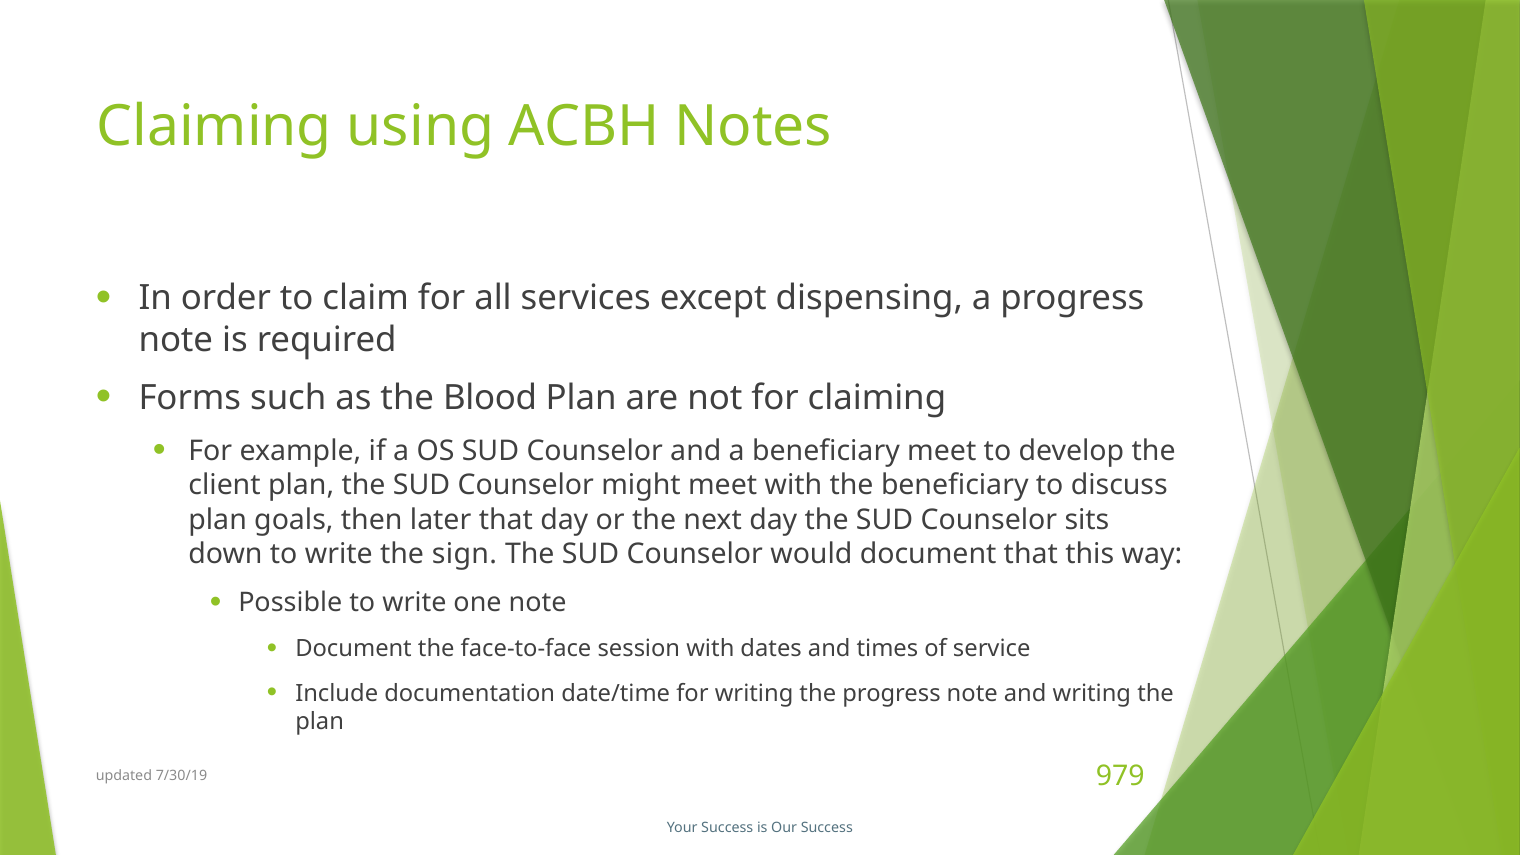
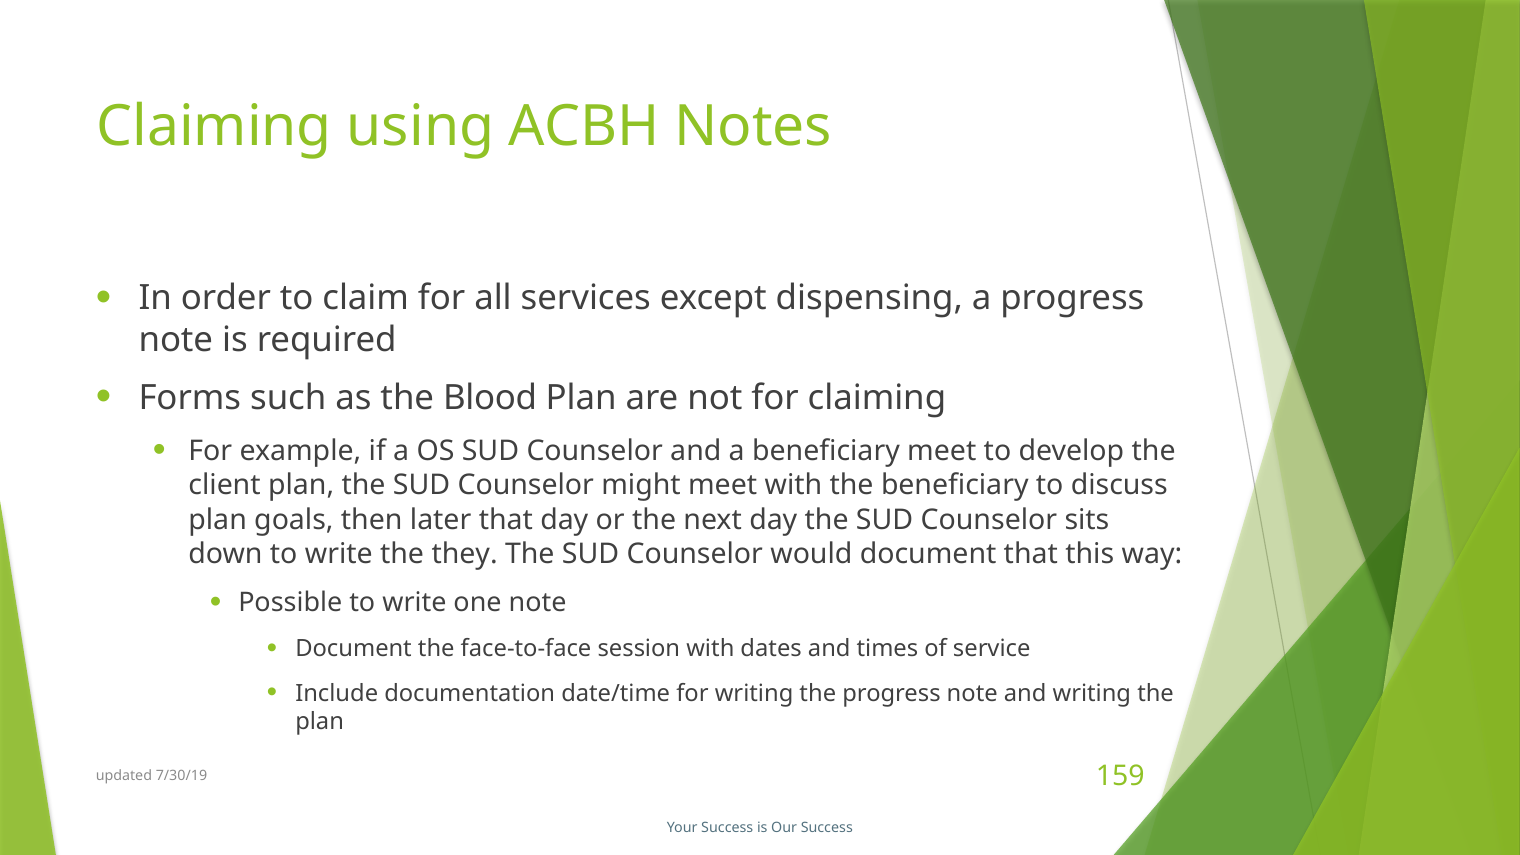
sign: sign -> they (465, 554)
979: 979 -> 159 (1120, 776)
